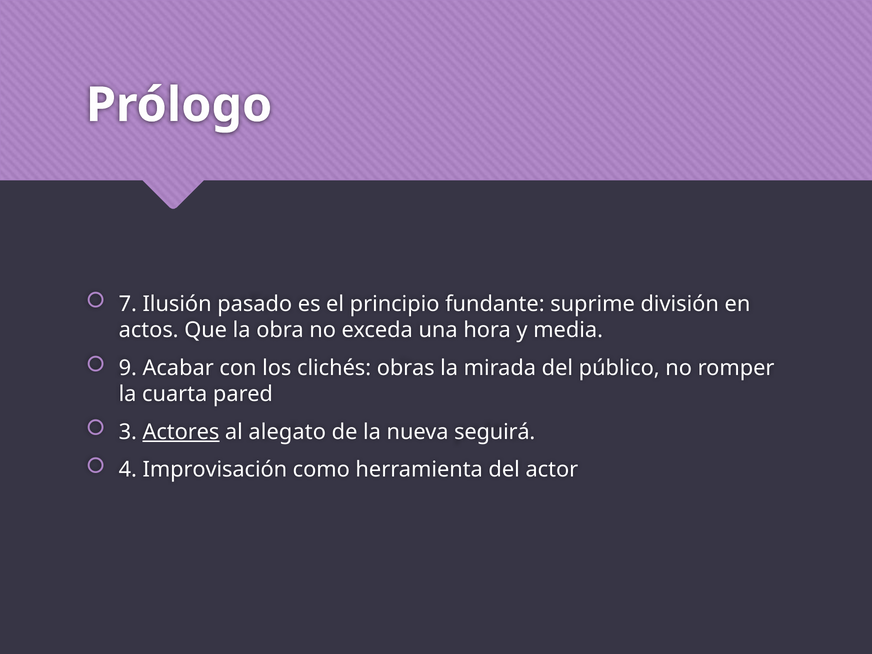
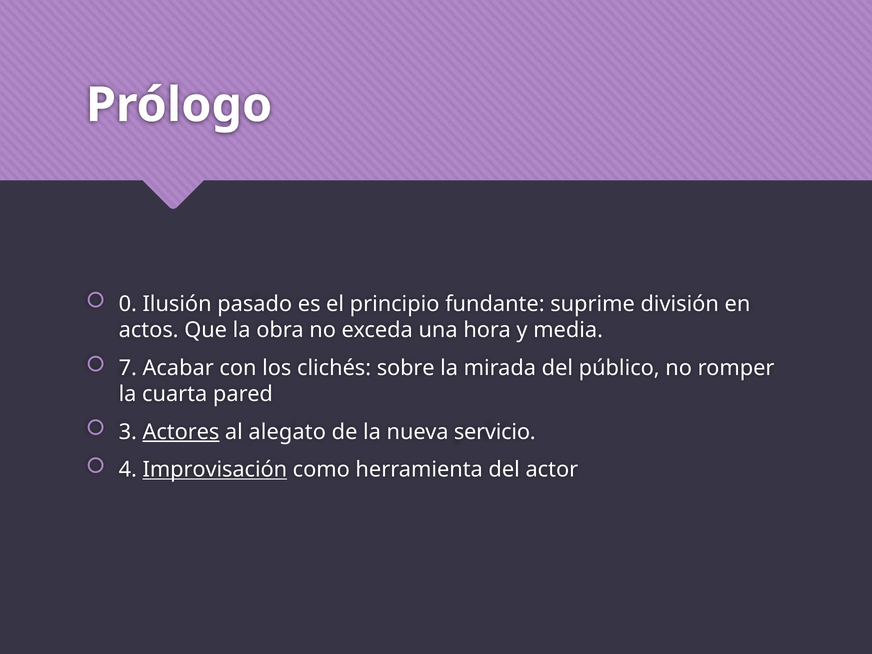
7: 7 -> 0 (128, 304)
9: 9 -> 7 (128, 368)
obras: obras -> sobre (406, 368)
seguirá: seguirá -> servicio (495, 432)
Improvisación underline: none -> present (215, 470)
